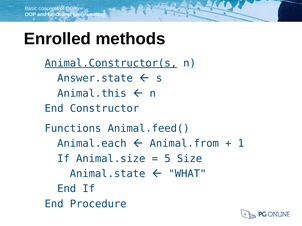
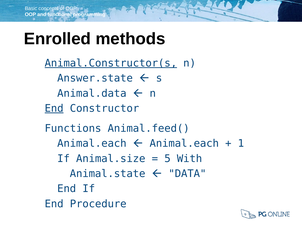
Animal.this: Animal.this -> Animal.data (92, 94)
End underline: none -> present (54, 109)
Animal.from: Animal.from -> Animal.each (184, 144)
Size: Size -> With (190, 159)
WHAT: WHAT -> DATA (187, 174)
